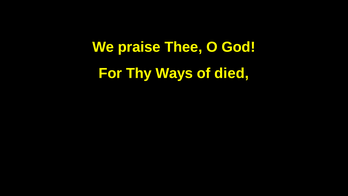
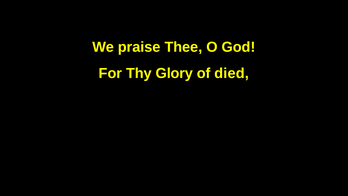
Ways: Ways -> Glory (174, 73)
